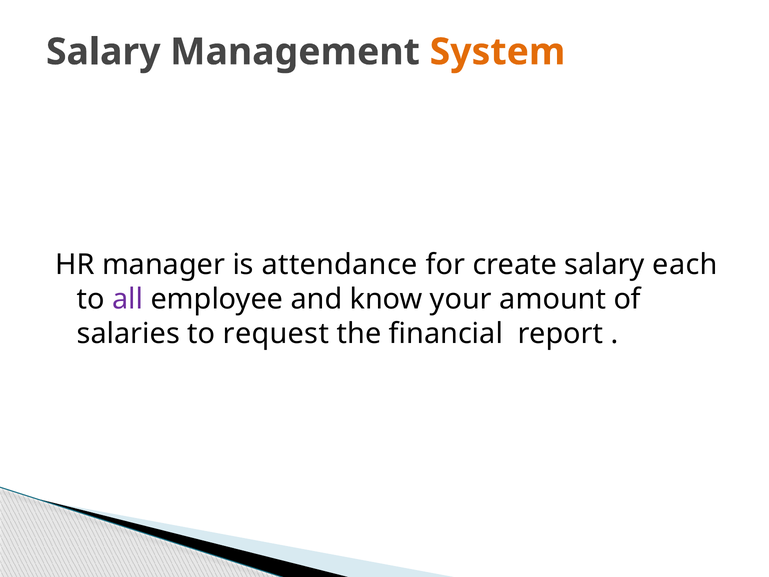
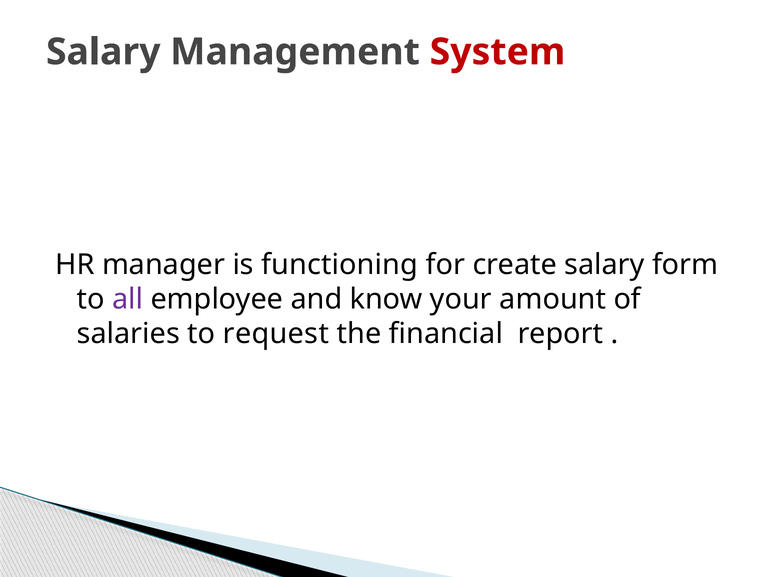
System colour: orange -> red (498, 52)
attendance: attendance -> functioning (340, 264)
each: each -> form (685, 264)
